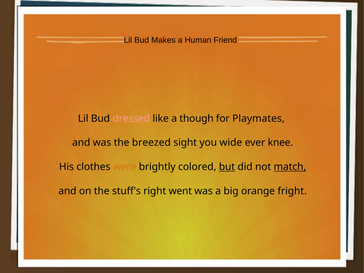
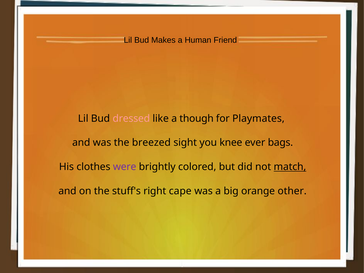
wide: wide -> knee (231, 143)
knee: knee -> bags (280, 143)
were colour: orange -> purple (125, 167)
but underline: present -> none (227, 167)
went: went -> cape (180, 191)
fright: fright -> other (292, 191)
